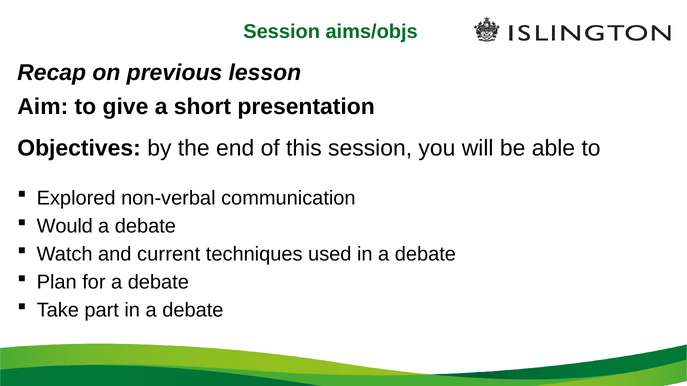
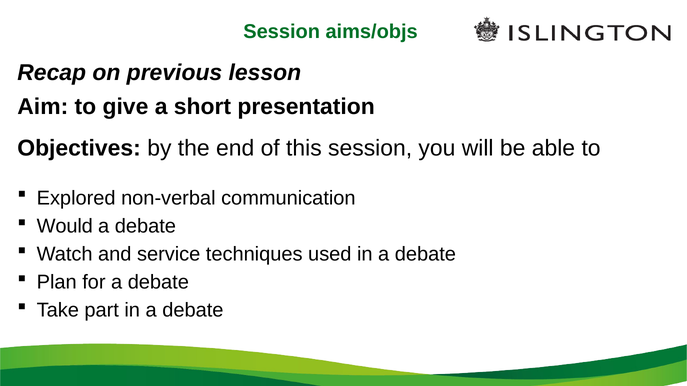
current: current -> service (169, 254)
